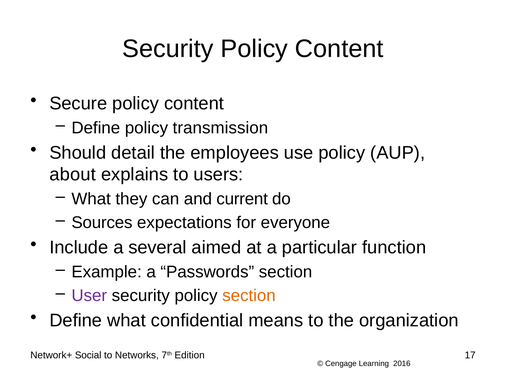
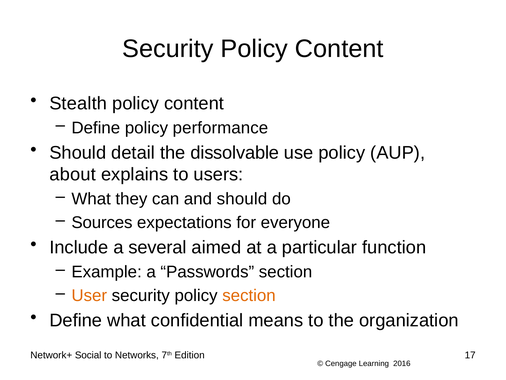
Secure: Secure -> Stealth (78, 103)
transmission: transmission -> performance (220, 128)
employees: employees -> dissolvable (235, 152)
and current: current -> should (242, 199)
User colour: purple -> orange (89, 295)
